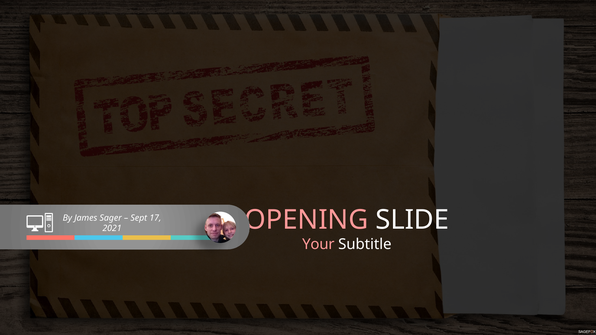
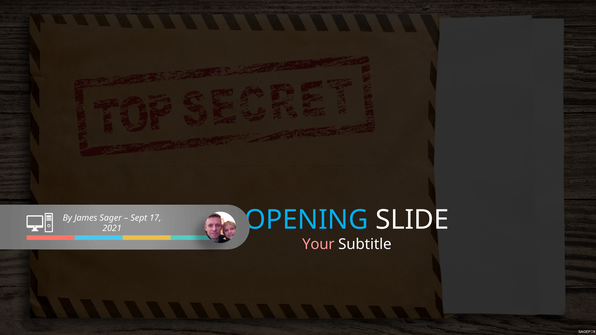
OPENING colour: pink -> light blue (306, 220)
